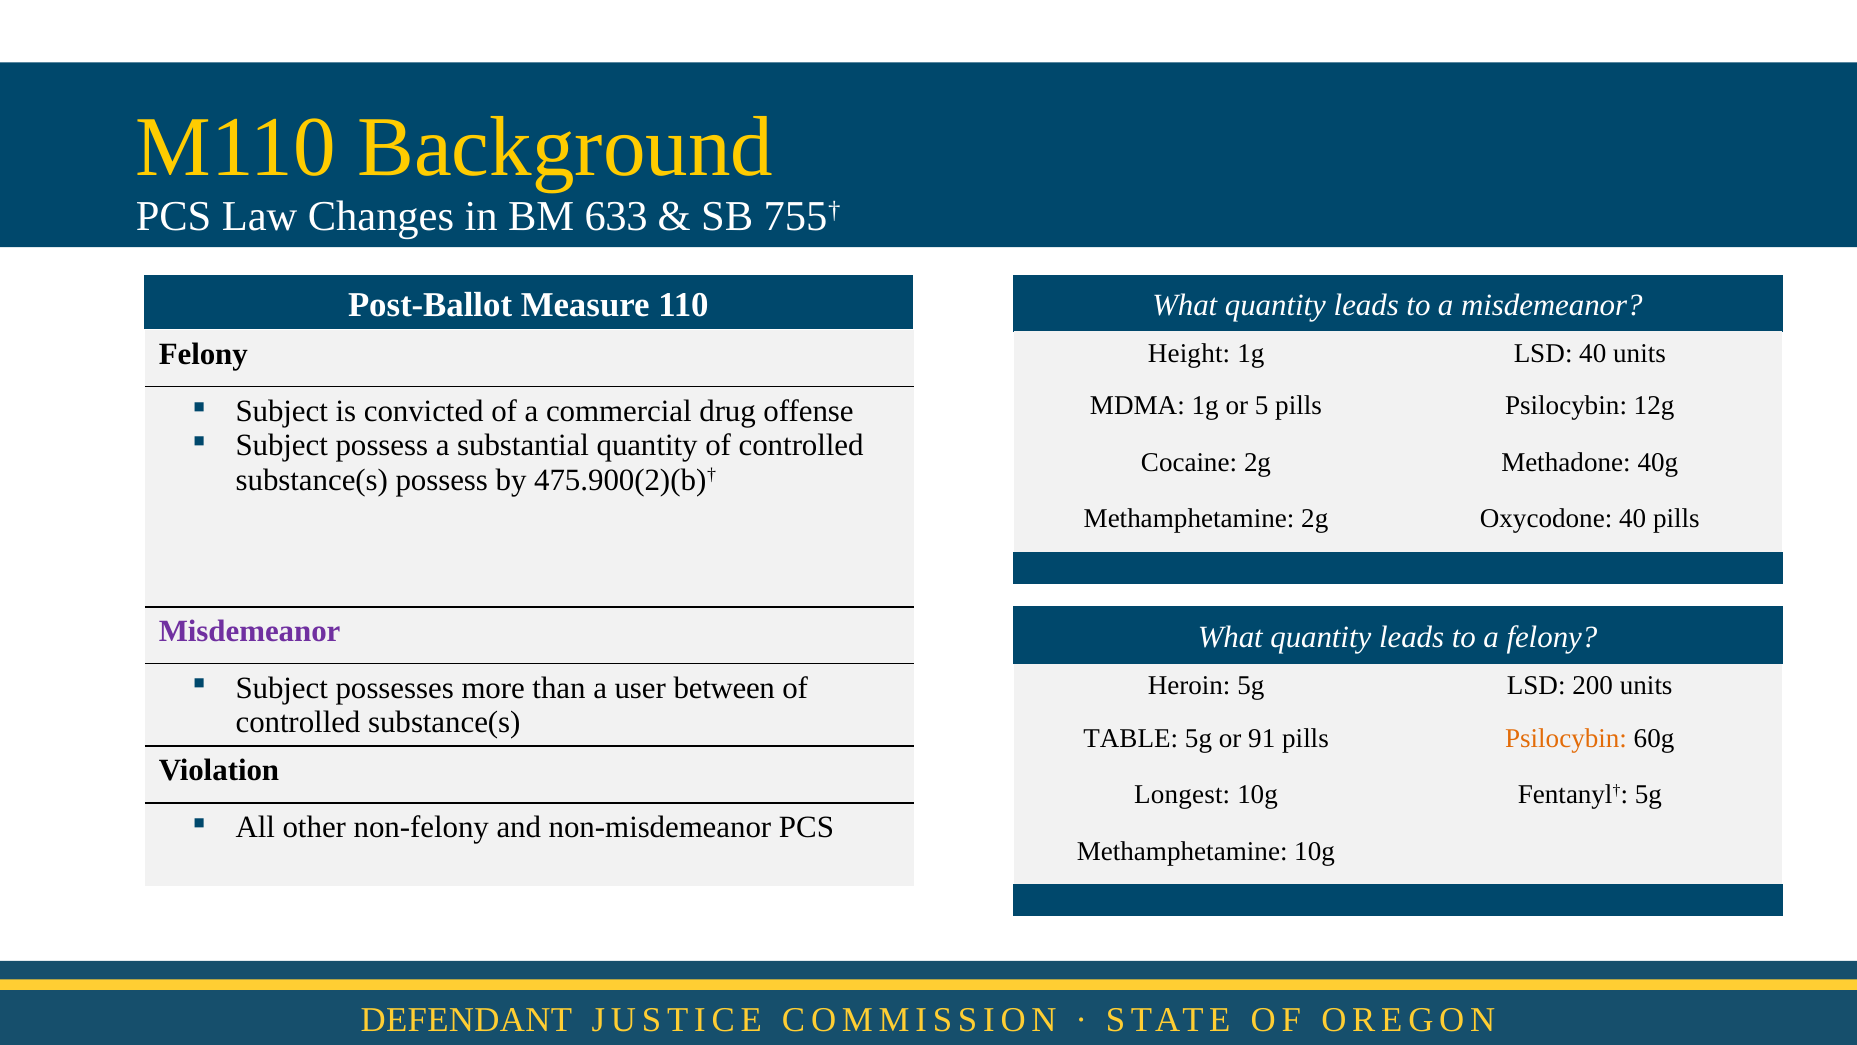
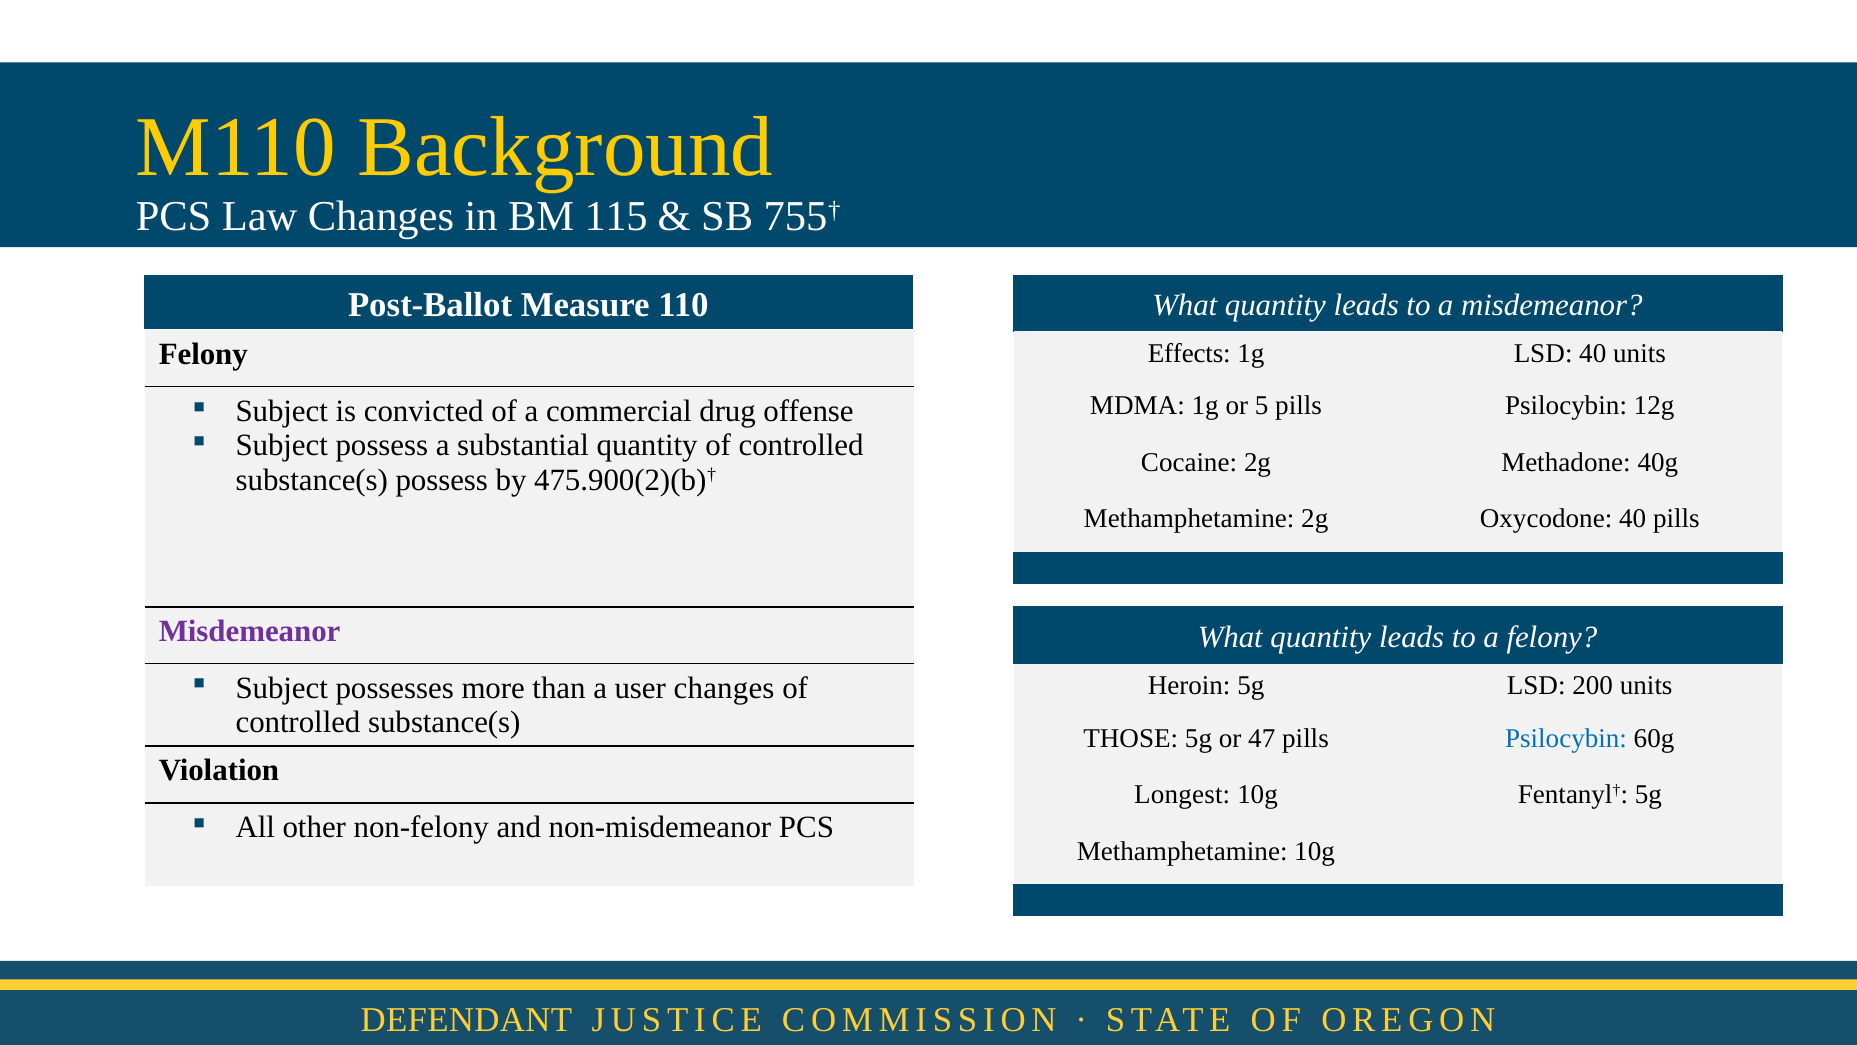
633: 633 -> 115 (616, 217)
Height: Height -> Effects (1189, 353)
user between: between -> changes (724, 688)
TABLE: TABLE -> THOSE (1131, 738)
91: 91 -> 47 (1262, 738)
Psilocybin colour: orange -> blue (1566, 738)
